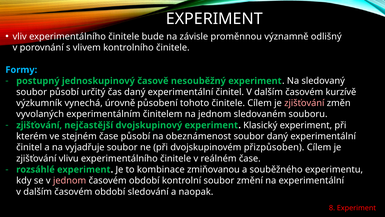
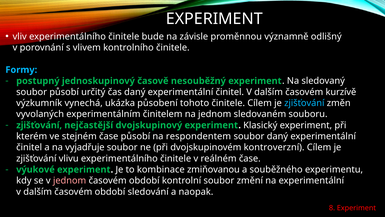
úrovně: úrovně -> ukázka (120, 103)
zjišťování colour: pink -> light blue (304, 103)
obeznámenost: obeznámenost -> respondentem (198, 136)
přizpůsoben: přizpůsoben -> kontroverzní (274, 147)
rozsáhlé: rozsáhlé -> výukové (35, 169)
